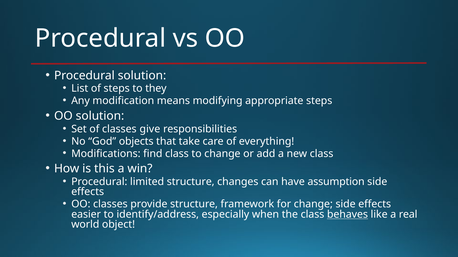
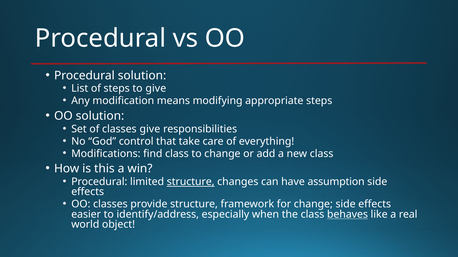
to they: they -> give (156, 89)
objects: objects -> control (136, 142)
structure underline: none -> present (191, 182)
